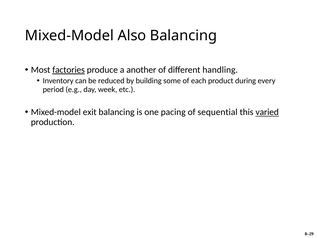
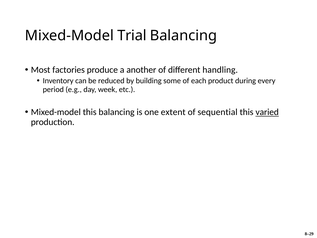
Also: Also -> Trial (132, 36)
factories underline: present -> none (69, 70)
Mixed-model exit: exit -> this (90, 112)
pacing: pacing -> extent (173, 112)
